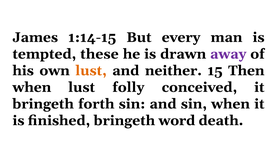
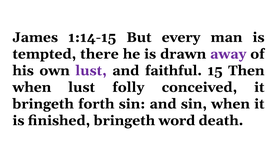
these: these -> there (99, 54)
lust colour: orange -> purple (91, 71)
neither: neither -> faithful (173, 71)
